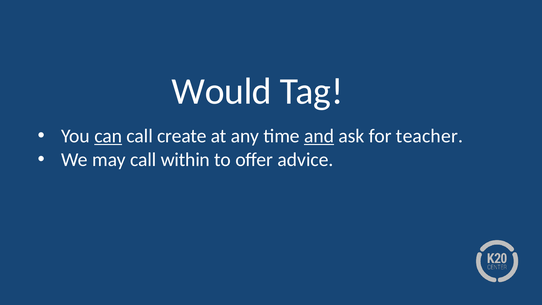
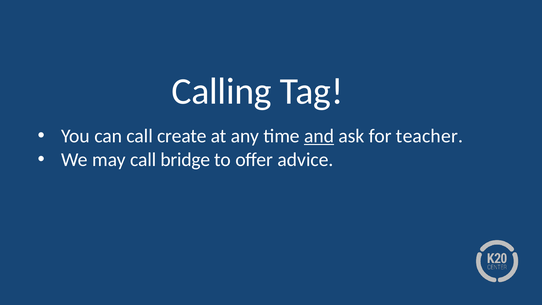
Would: Would -> Calling (222, 91)
can underline: present -> none (108, 136)
within: within -> bridge (185, 160)
